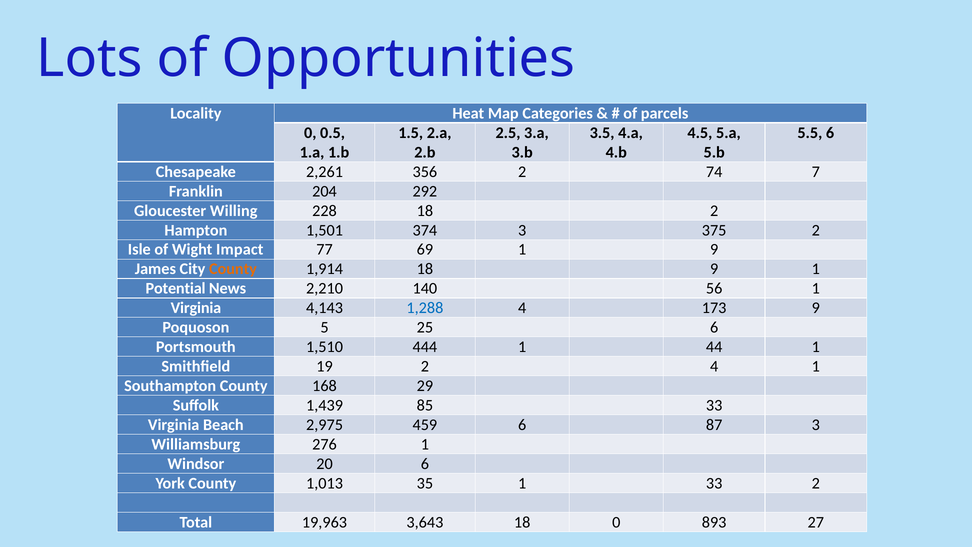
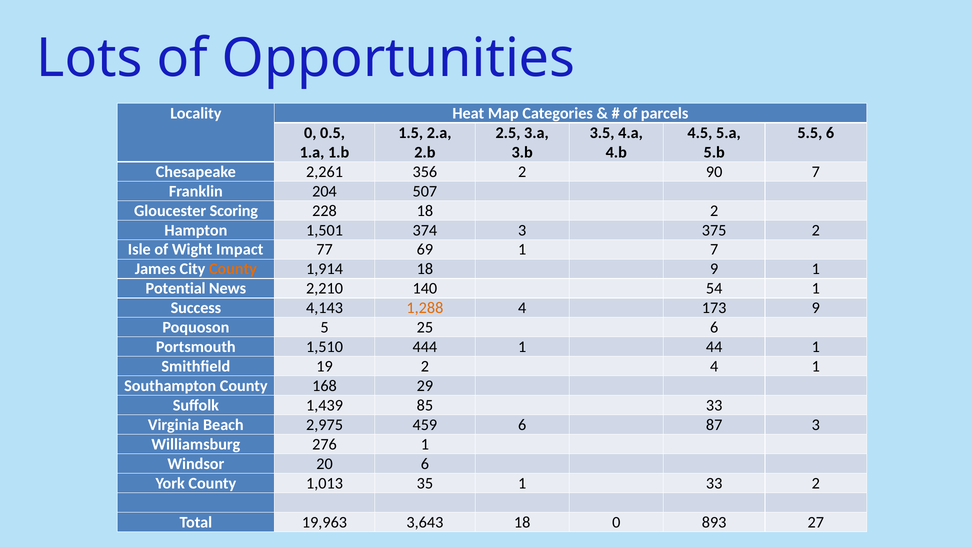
74: 74 -> 90 (714, 172)
292: 292 -> 507 (425, 191)
Willing: Willing -> Scoring (234, 211)
1 9: 9 -> 7 (714, 250)
56: 56 -> 54 (714, 288)
Virginia: Virginia -> Success (196, 308)
1,288 colour: blue -> orange (425, 308)
